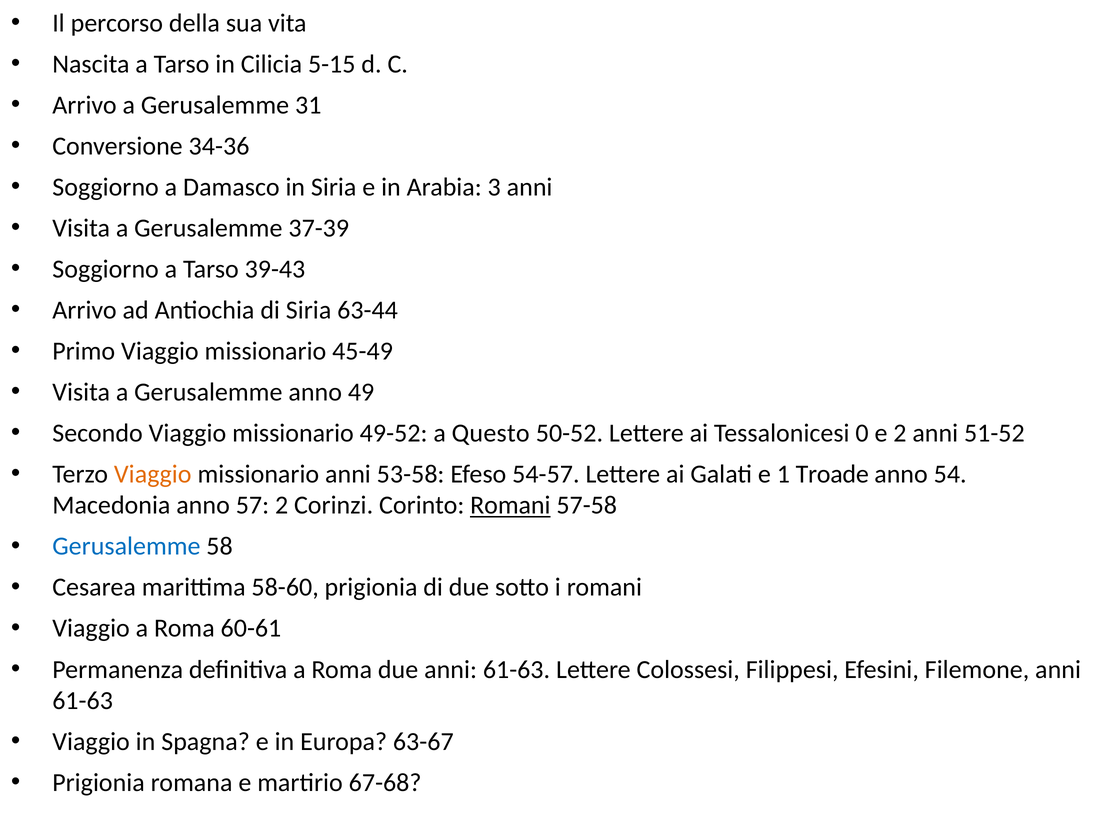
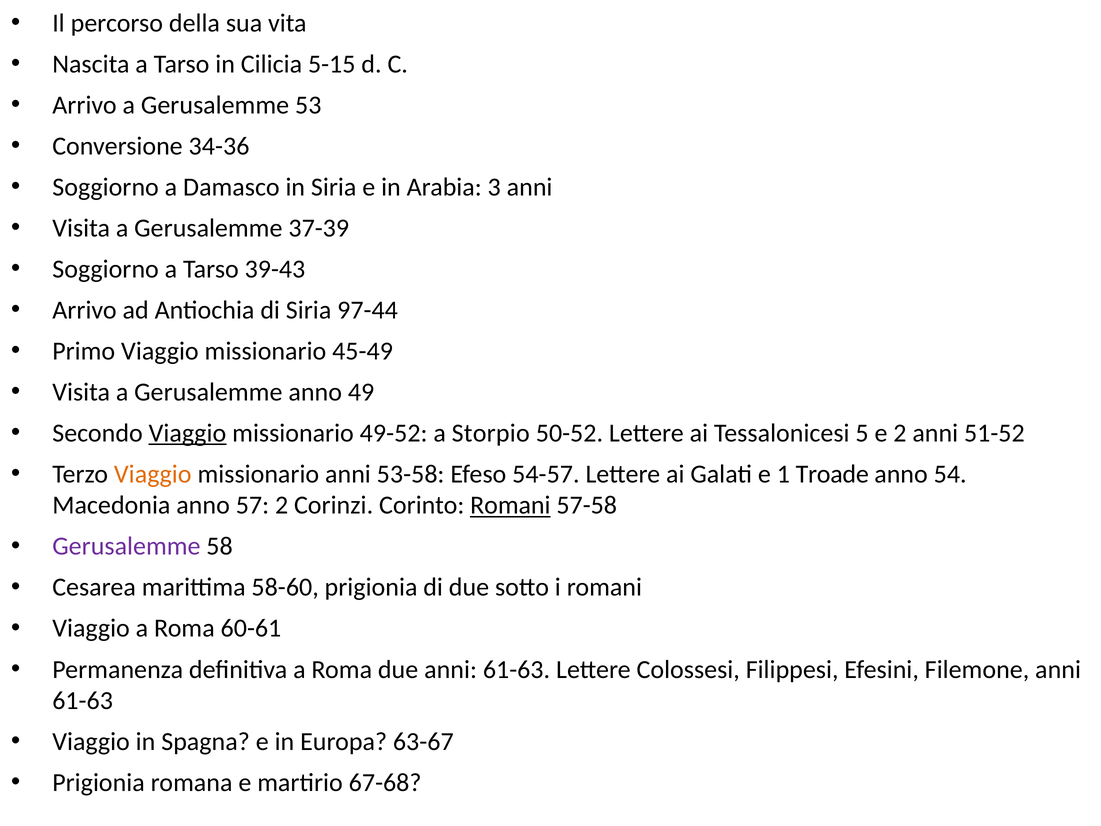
31: 31 -> 53 (308, 105)
63-44: 63-44 -> 97-44 (368, 310)
Viaggio underline: none -> present (187, 433)
Questo: Questo -> Storpio (491, 433)
0: 0 -> 5 (862, 433)
Gerusalemme colour: blue -> purple (126, 546)
